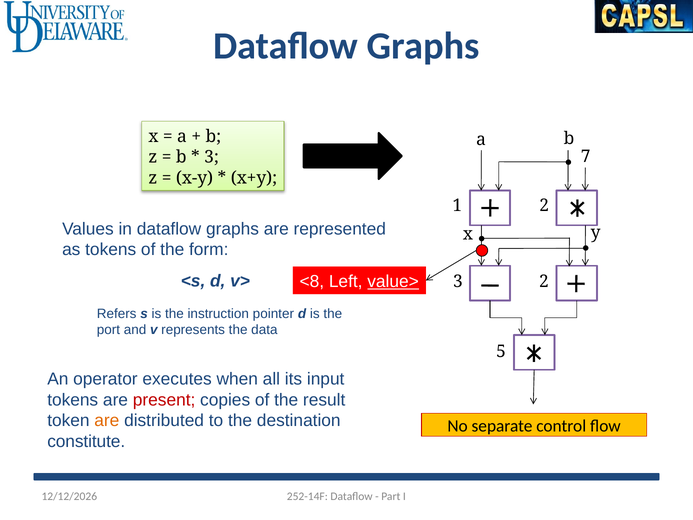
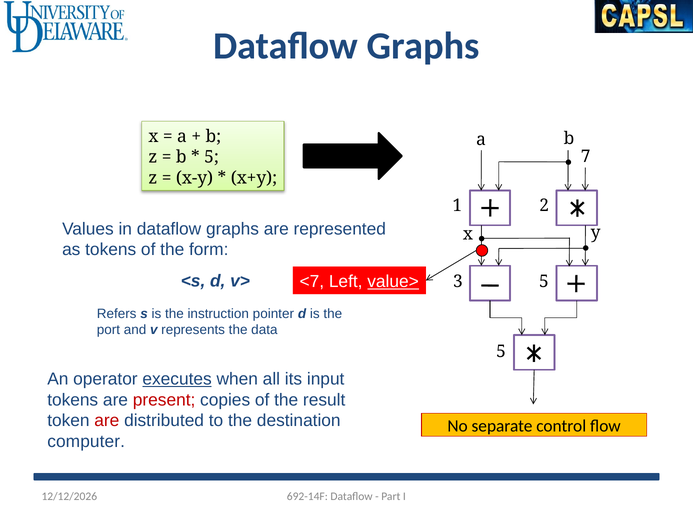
3: 3 -> 5 (212, 157)
<8: <8 -> <7 (312, 281)
3 2: 2 -> 5 (544, 281)
executes underline: none -> present (177, 379)
are colour: orange -> red (107, 420)
constitute: constitute -> computer (86, 441)
252-14F: 252-14F -> 692-14F (307, 496)
